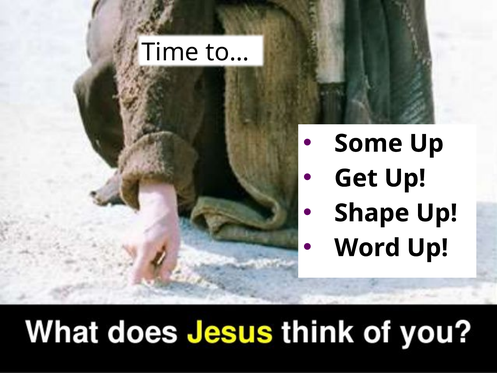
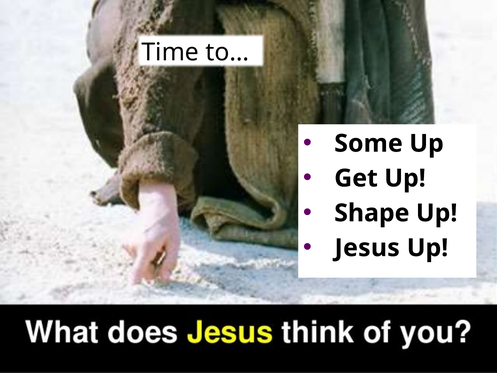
Word: Word -> Jesus (367, 248)
